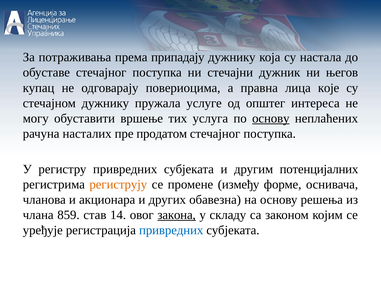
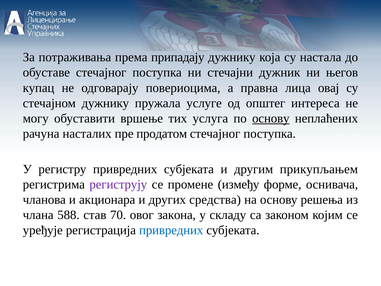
које: које -> овај (329, 88)
потенцијалних: потенцијалних -> прикупљањем (319, 169)
региструју colour: orange -> purple (118, 184)
обавезна: обавезна -> средства (215, 199)
859: 859 -> 588 (68, 215)
14: 14 -> 70 (118, 215)
закона underline: present -> none (177, 215)
